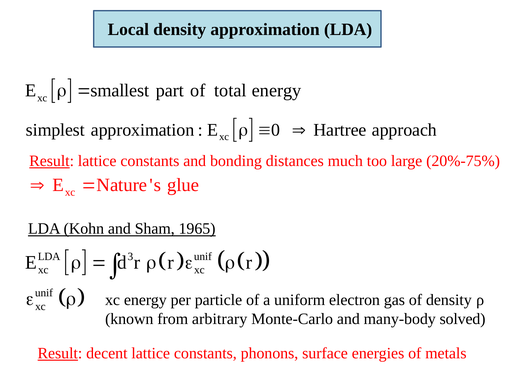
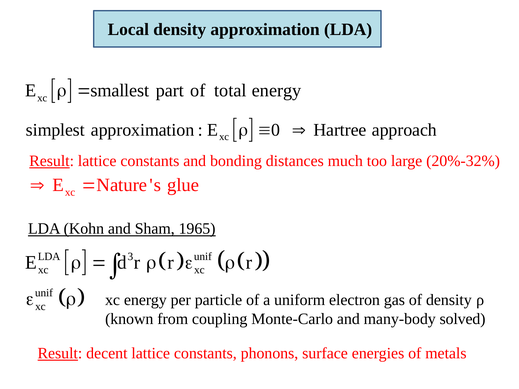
20%-75%: 20%-75% -> 20%-32% (463, 161)
arbitrary: arbitrary -> coupling (220, 319)
